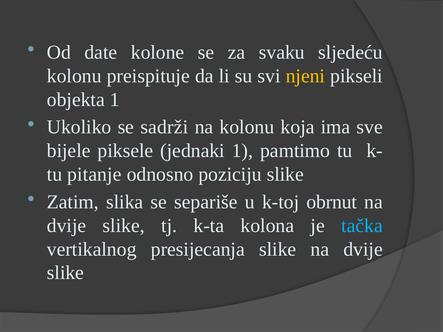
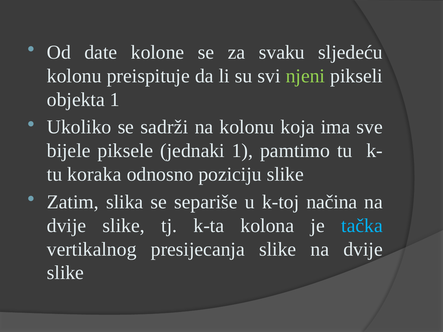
njeni colour: yellow -> light green (305, 76)
pitanje: pitanje -> koraka (94, 175)
obrnut: obrnut -> načina (332, 202)
